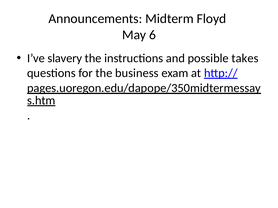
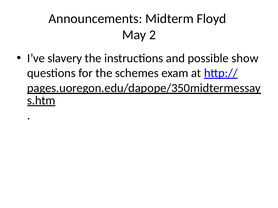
6: 6 -> 2 (152, 35)
takes: takes -> show (245, 58)
business: business -> schemes (137, 73)
